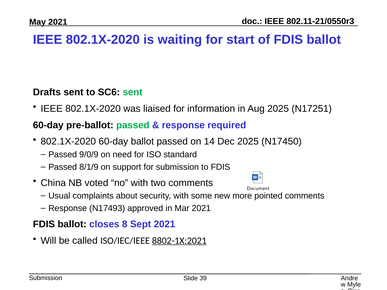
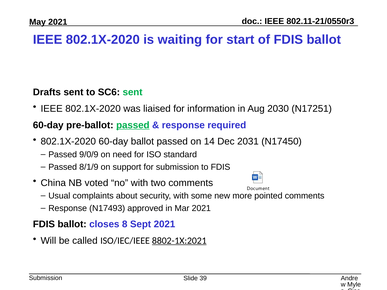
Aug 2025: 2025 -> 2030 (278, 109)
passed underline: none -> present (133, 125)
Dec 2025: 2025 -> 2031 (248, 142)
